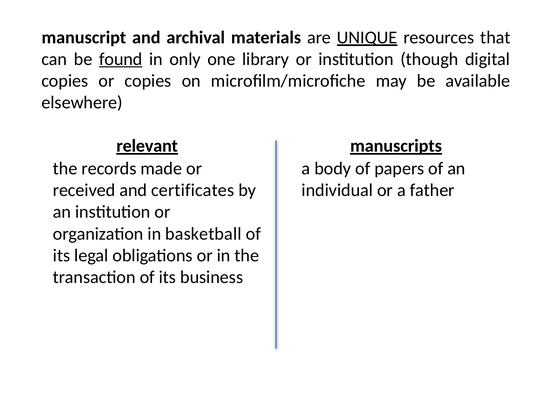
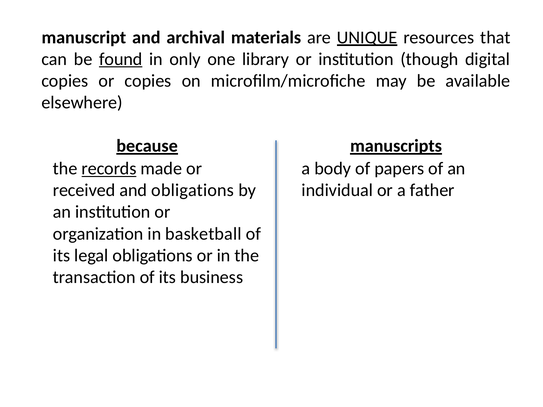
relevant: relevant -> because (147, 146)
records underline: none -> present (109, 169)
and certificates: certificates -> obligations (193, 190)
